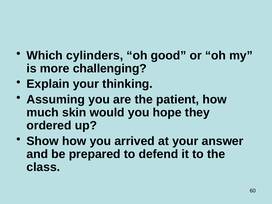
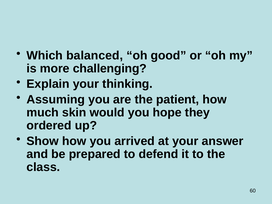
cylinders: cylinders -> balanced (95, 55)
